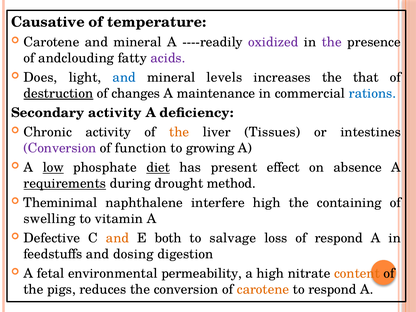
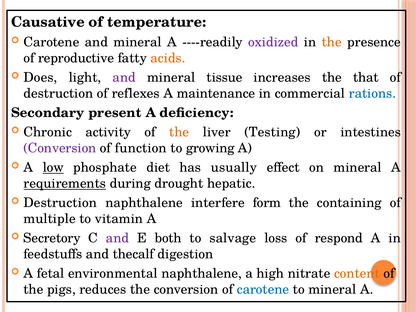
the colour: purple -> orange (332, 42)
andclouding: andclouding -> reproductive (76, 58)
acids colour: purple -> orange (168, 58)
and colour: blue -> purple (124, 77)
levels: levels -> tissue (225, 77)
destruction underline: present -> none (58, 93)
changes: changes -> reflexes (136, 93)
Secondary activity: activity -> present (115, 113)
Tissues: Tissues -> Testing (272, 132)
diet underline: present -> none (158, 168)
present: present -> usually (234, 168)
on absence: absence -> mineral (358, 168)
method: method -> hepatic (231, 184)
Theminimal: Theminimal -> Destruction (60, 203)
interfere high: high -> form (267, 203)
swelling: swelling -> multiple (50, 219)
Defective: Defective -> Secretory (52, 238)
and colour: orange -> purple (118, 238)
dosing: dosing -> thecalf (133, 254)
environmental permeability: permeability -> naphthalene (202, 274)
carotene colour: orange -> blue (263, 290)
to respond: respond -> mineral (332, 290)
